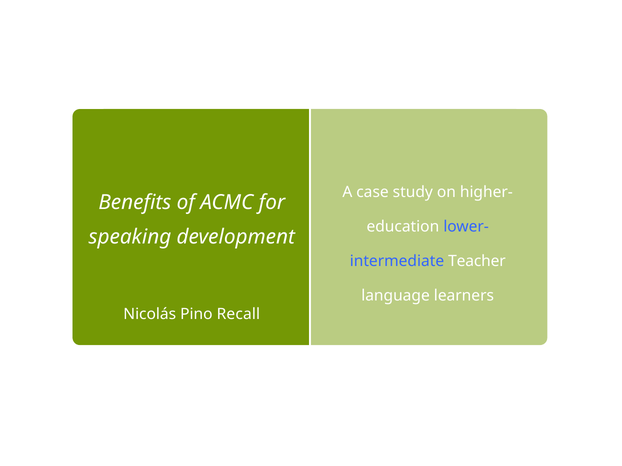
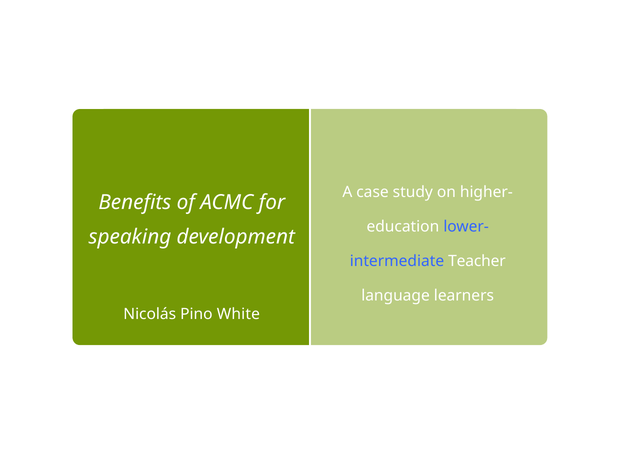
Recall: Recall -> White (238, 314)
